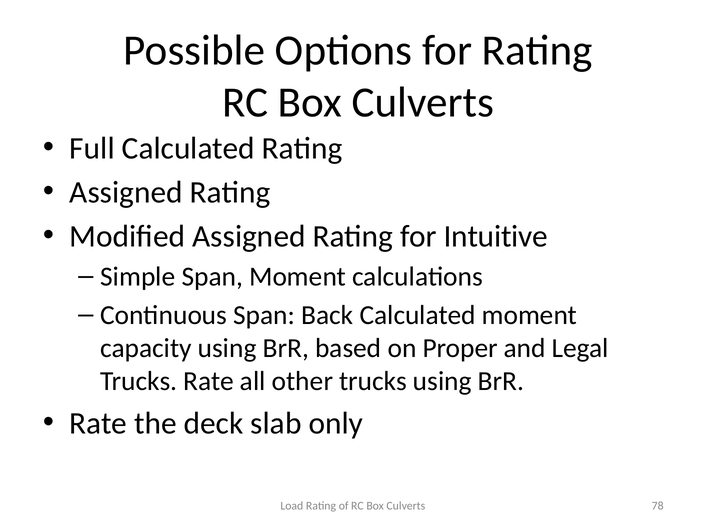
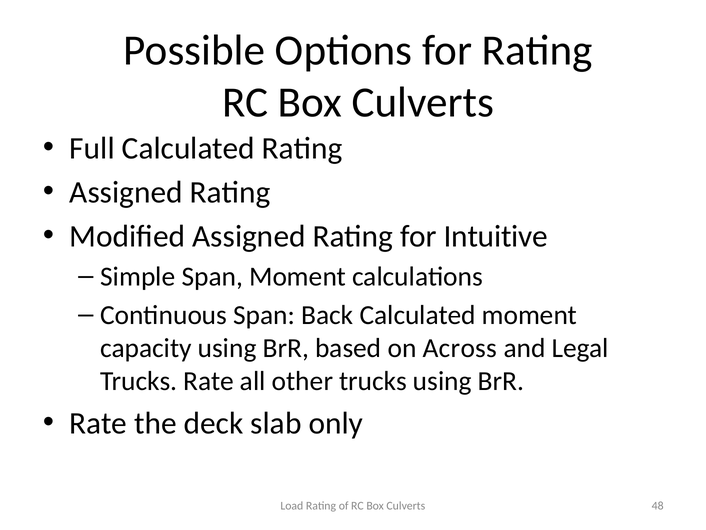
Proper: Proper -> Across (460, 348)
78: 78 -> 48 (658, 506)
